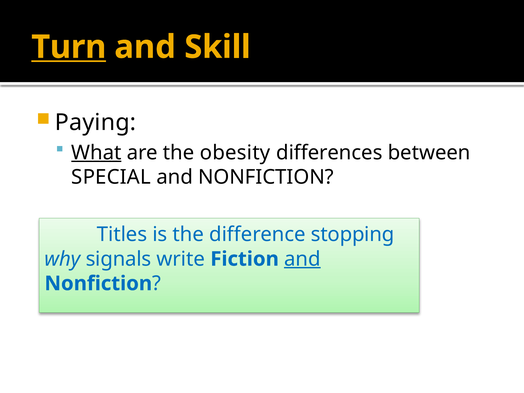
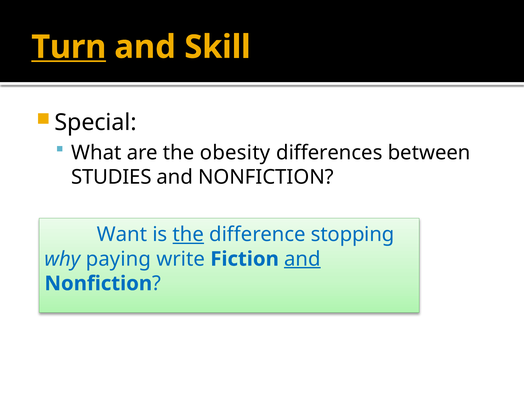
Paying: Paying -> Special (96, 123)
What underline: present -> none (96, 153)
SPECIAL: SPECIAL -> STUDIES (111, 177)
Titles: Titles -> Want (122, 235)
the underline: none -> present (188, 235)
signals: signals -> paying (118, 259)
